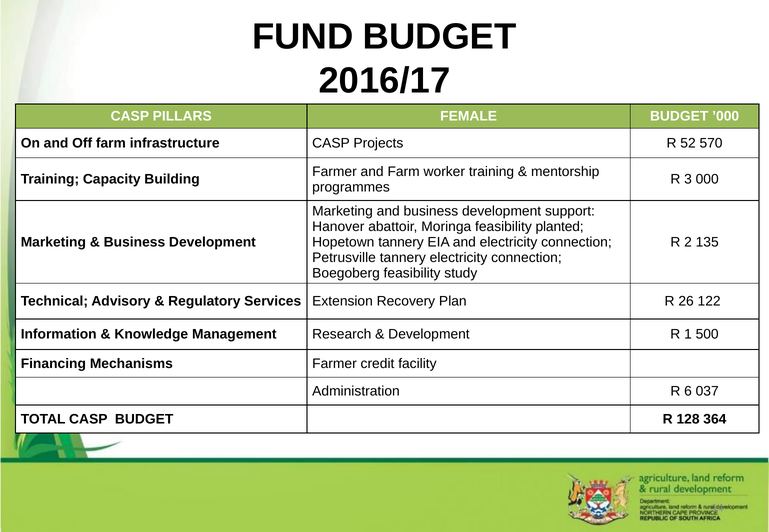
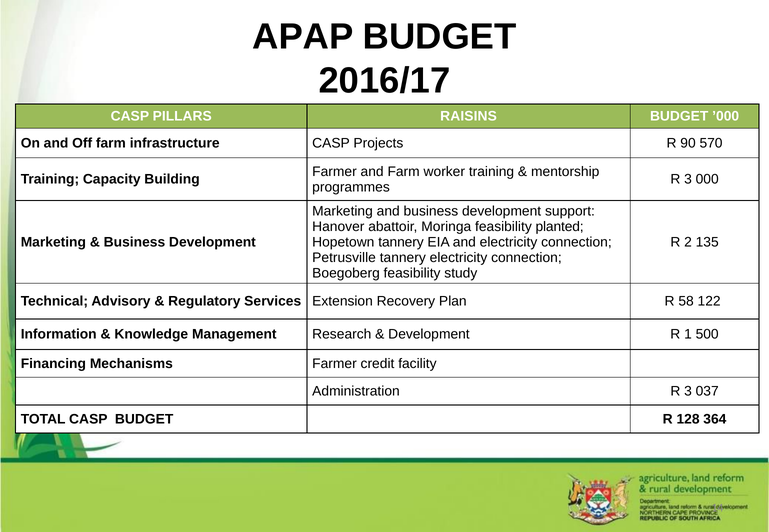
FUND: FUND -> APAP (303, 37)
FEMALE: FEMALE -> RAISINS (469, 116)
52: 52 -> 90 (688, 143)
26: 26 -> 58 (686, 301)
Administration R 6: 6 -> 3 (688, 392)
